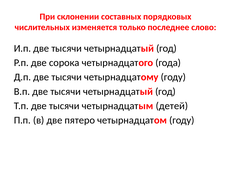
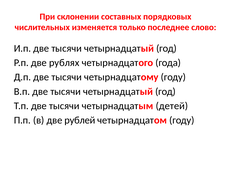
сорока: сорока -> рублях (64, 63)
пятеро: пятеро -> рублей (80, 120)
